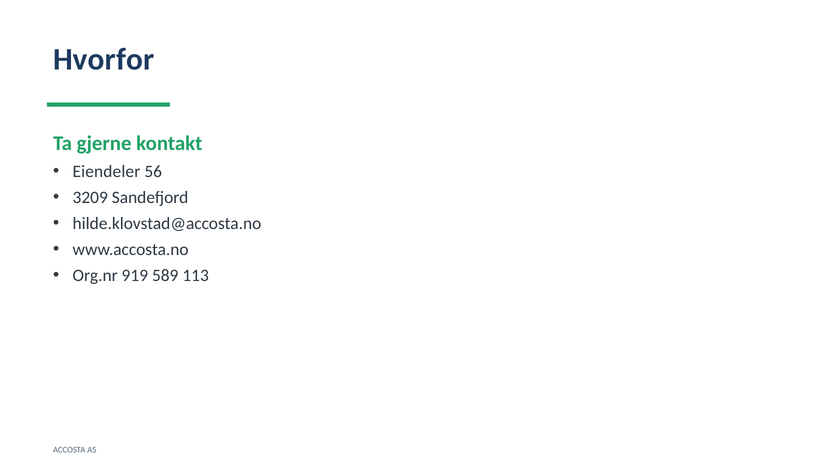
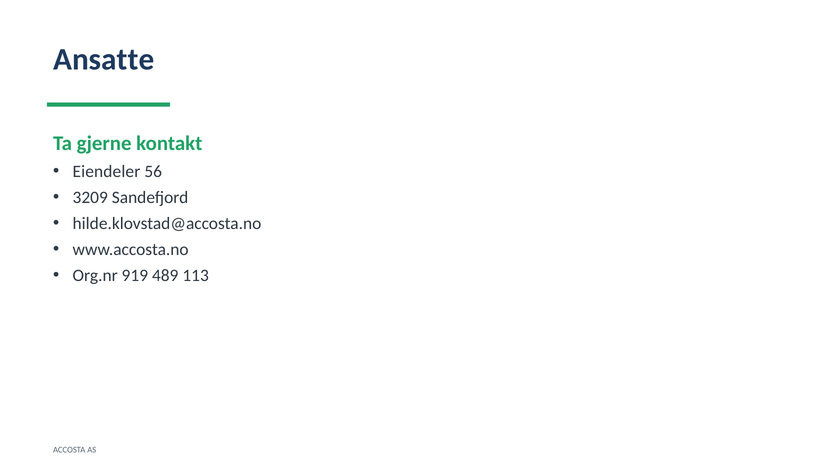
Hvorfor: Hvorfor -> Ansatte (104, 60)
589: 589 -> 489 (165, 276)
